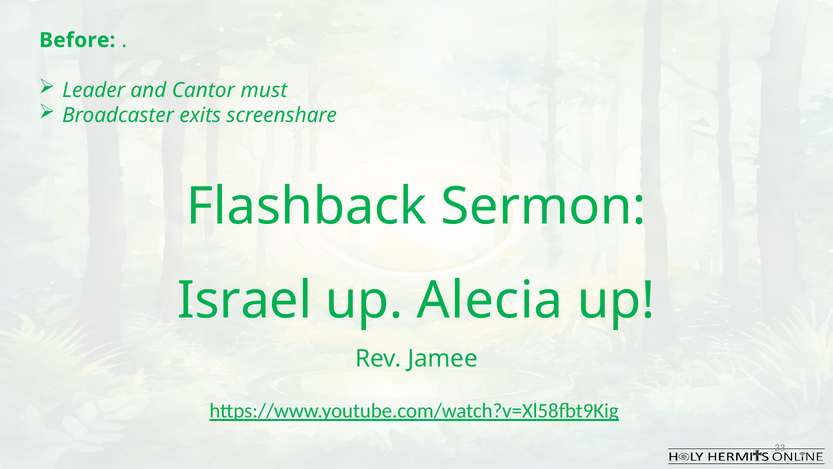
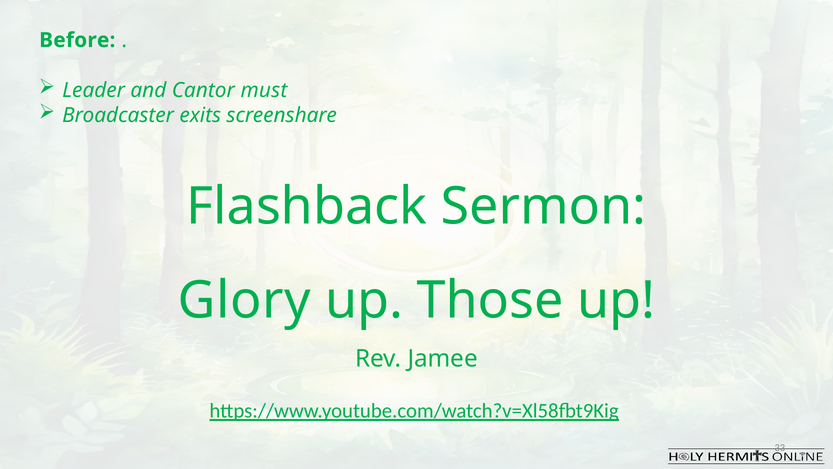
Israel: Israel -> Glory (244, 300)
Alecia: Alecia -> Those (490, 300)
